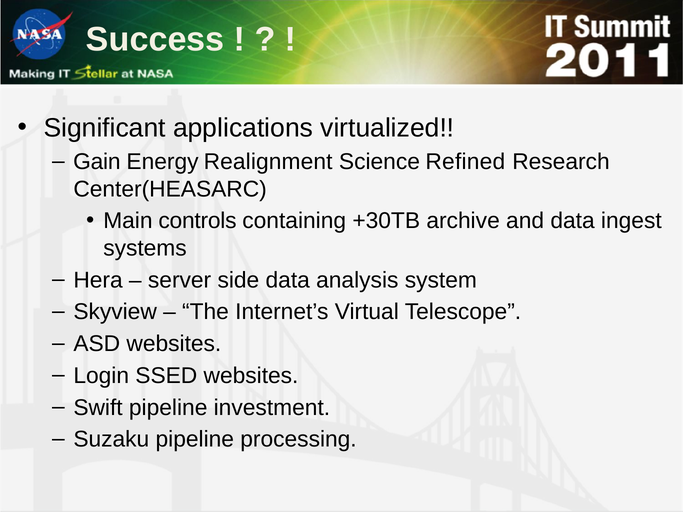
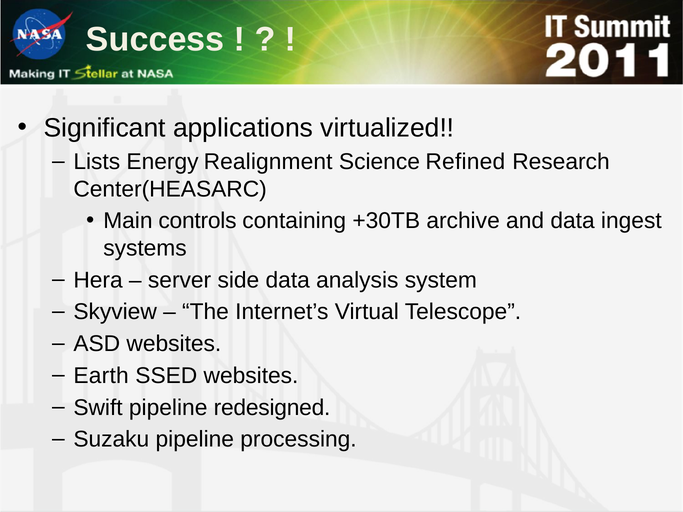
Gain: Gain -> Lists (97, 162)
Login: Login -> Earth (101, 376)
investment: investment -> redesigned (272, 408)
